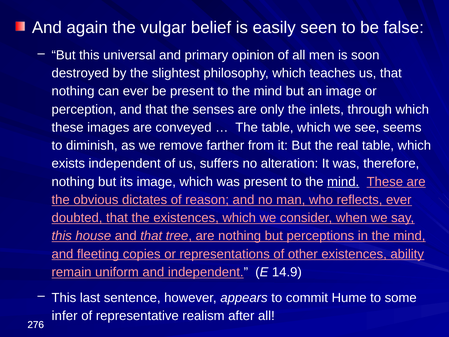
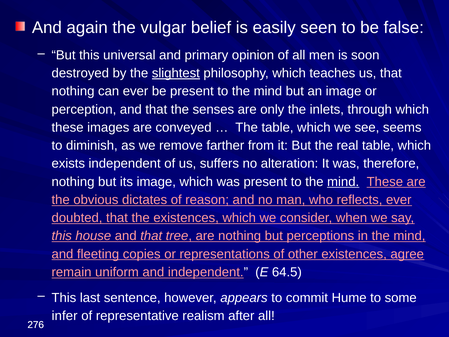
slightest underline: none -> present (176, 73)
ability: ability -> agree (407, 254)
14.9: 14.9 -> 64.5 (287, 272)
